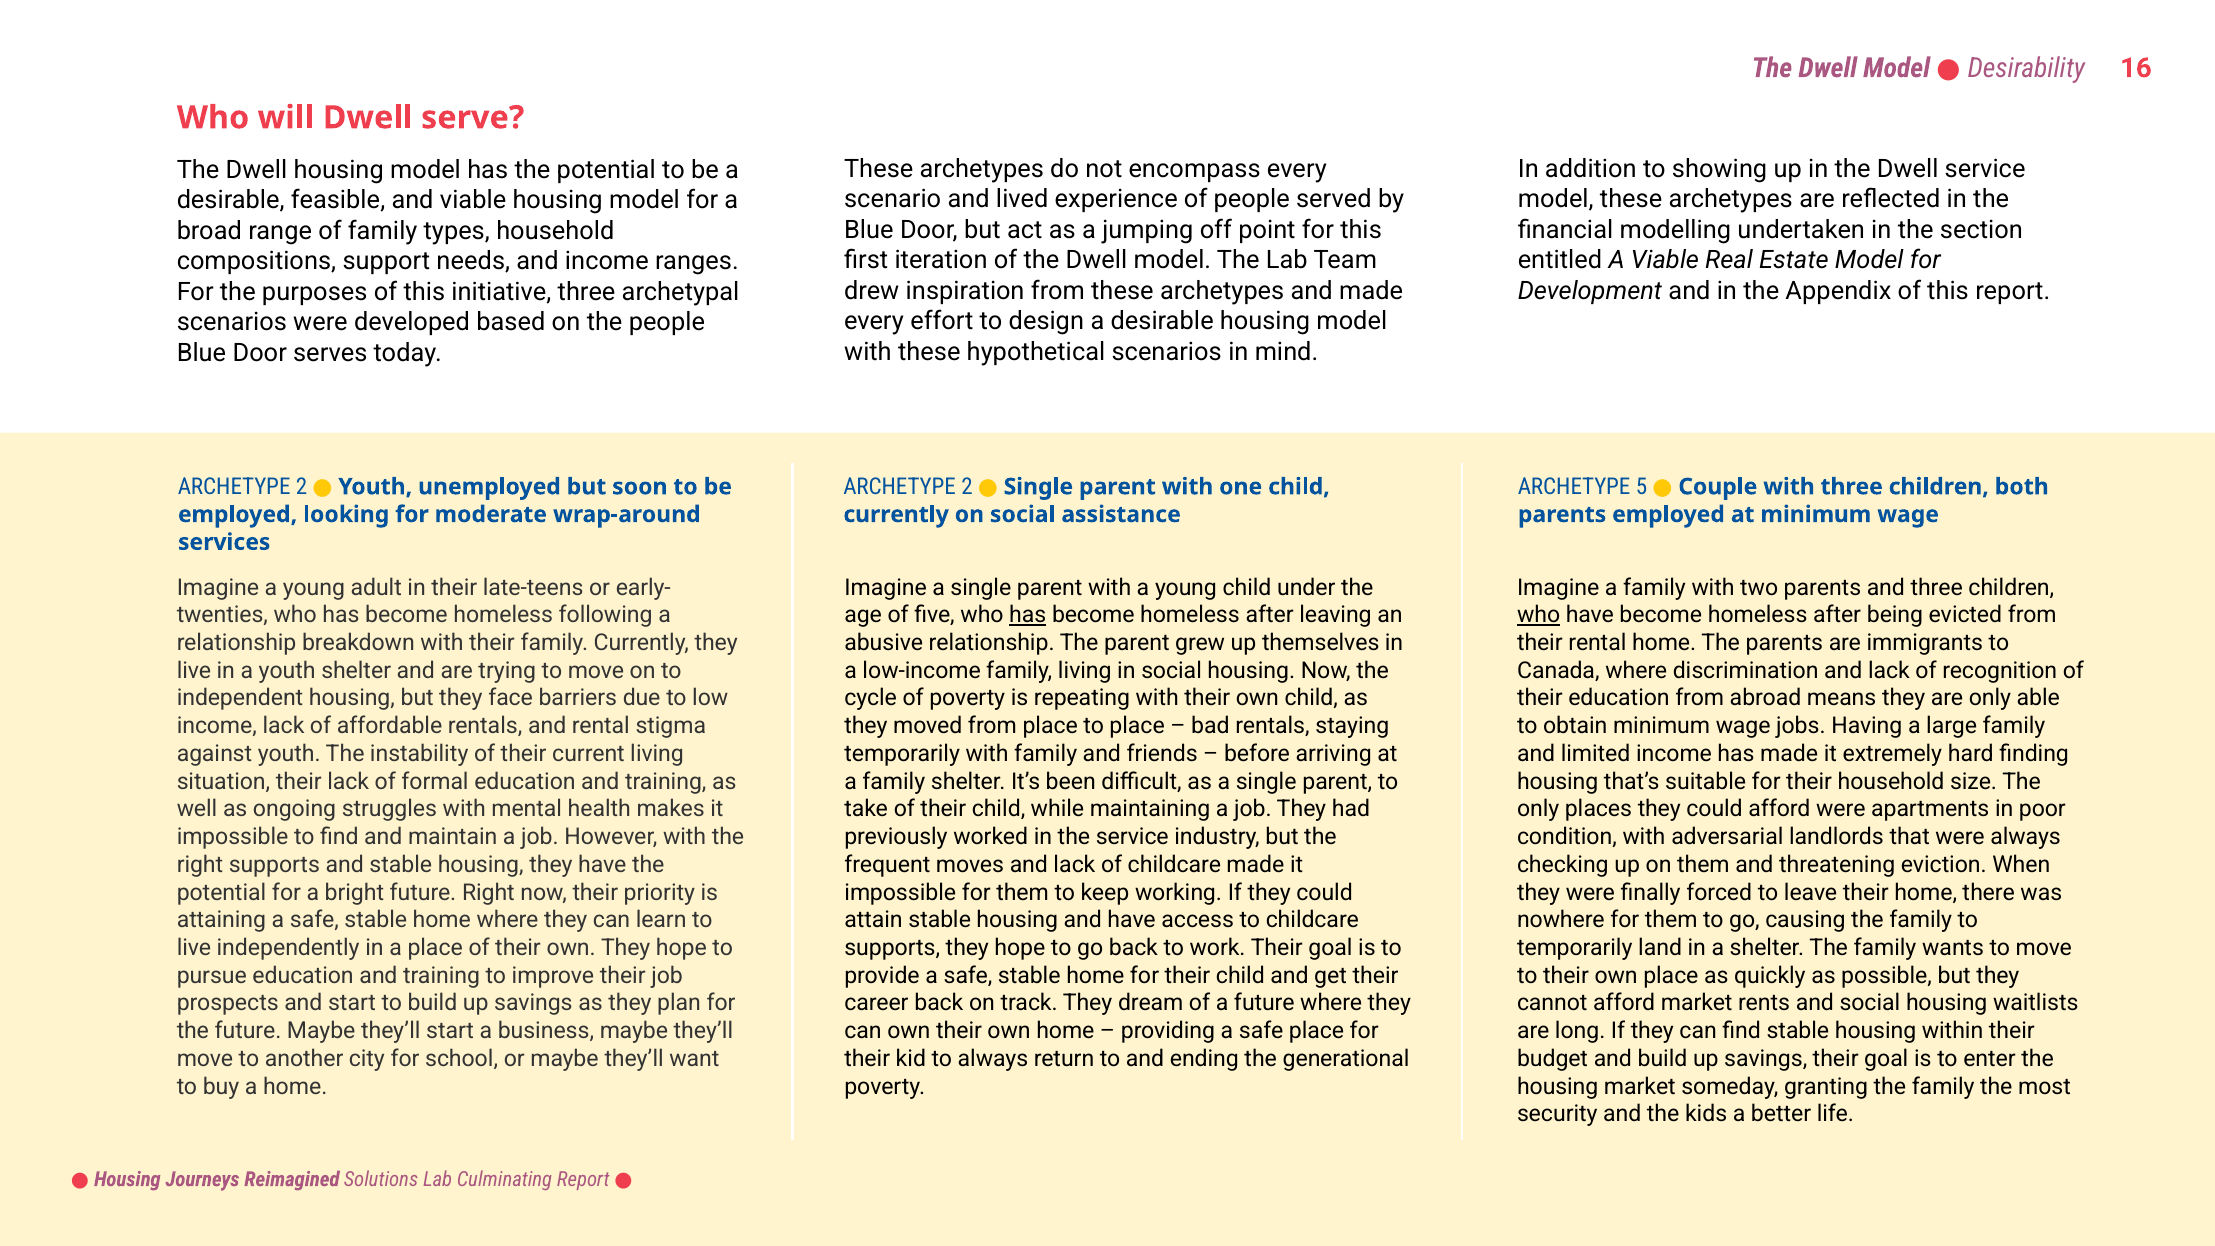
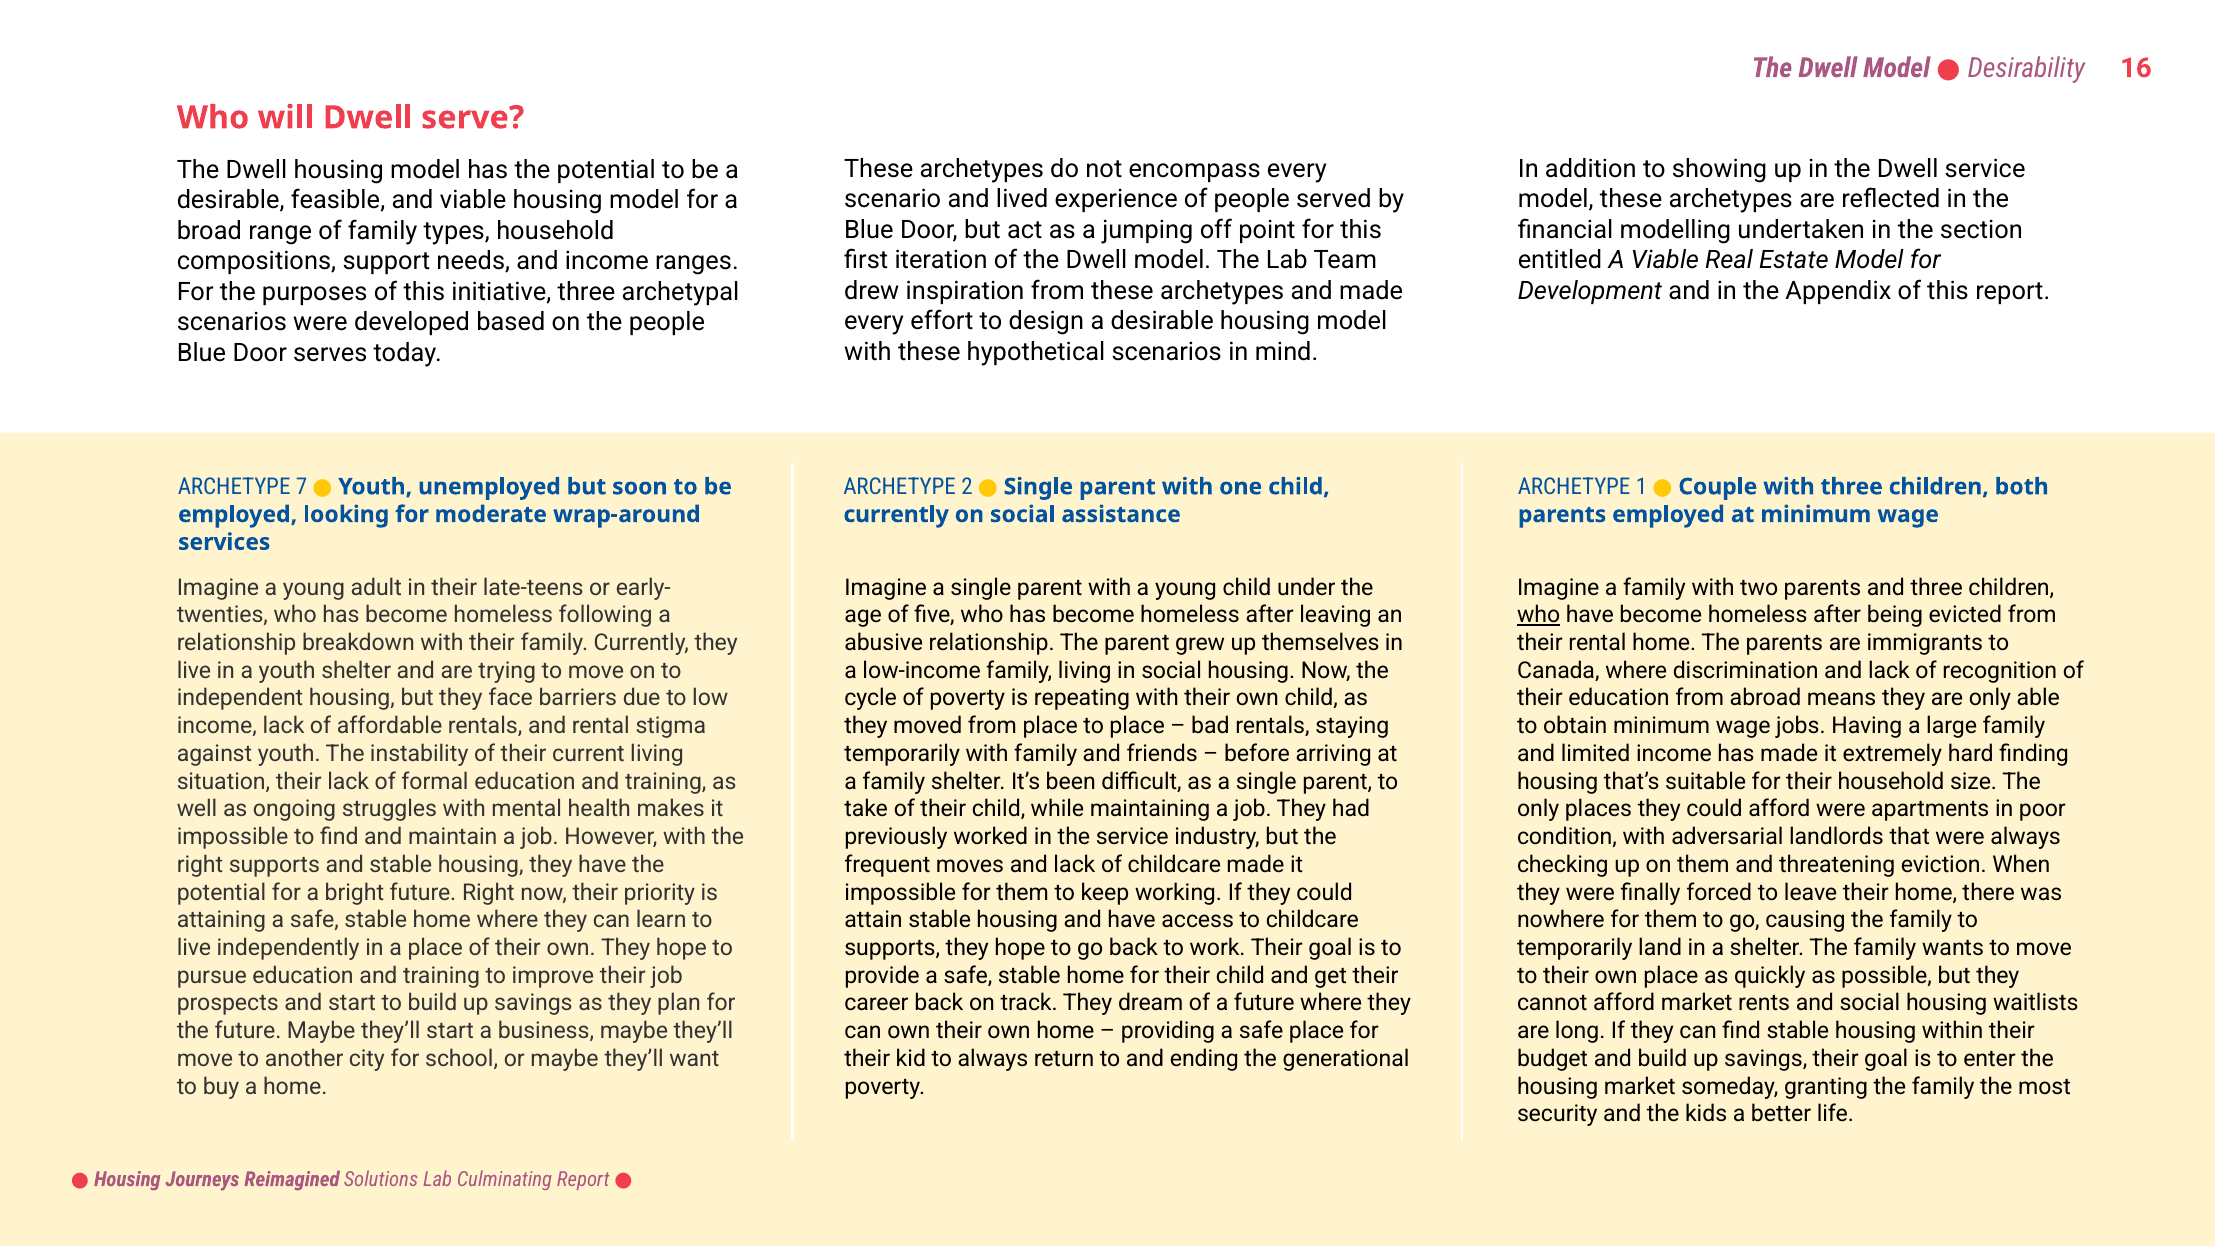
2: 2 -> 7 (302, 487)
5: 5 -> 1 (1642, 487)
has underline: present -> none (1028, 615)
